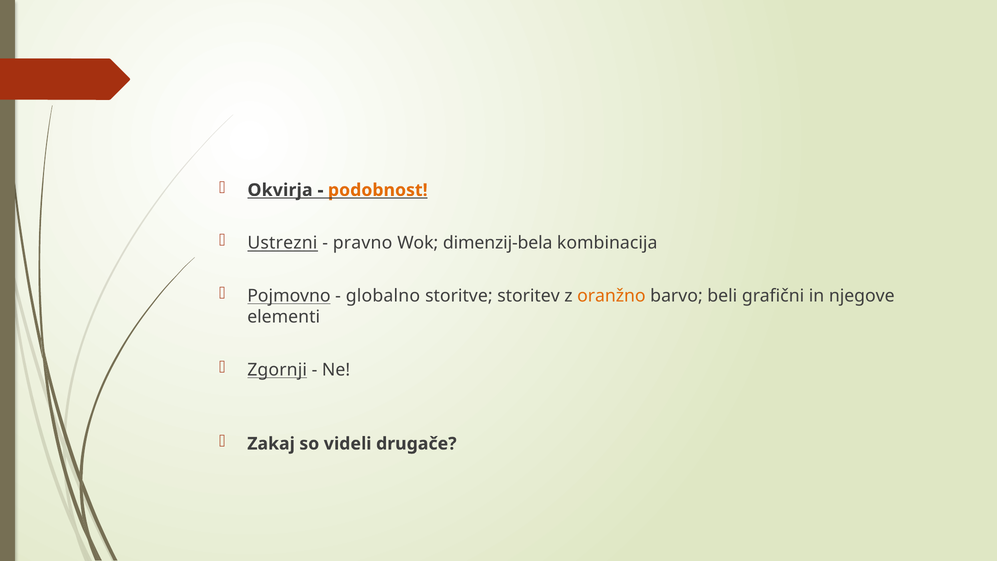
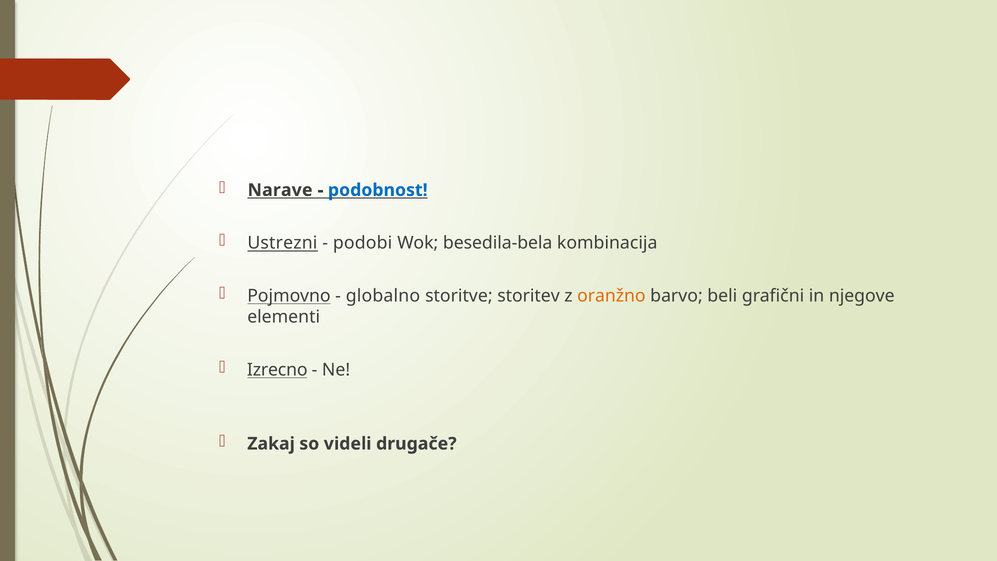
Okvirja: Okvirja -> Narave (280, 190)
podobnost colour: orange -> blue (378, 190)
pravno: pravno -> podobi (363, 243)
dimenzij-bela: dimenzij-bela -> besedila-bela (498, 243)
Zgornji: Zgornji -> Izrecno (277, 370)
